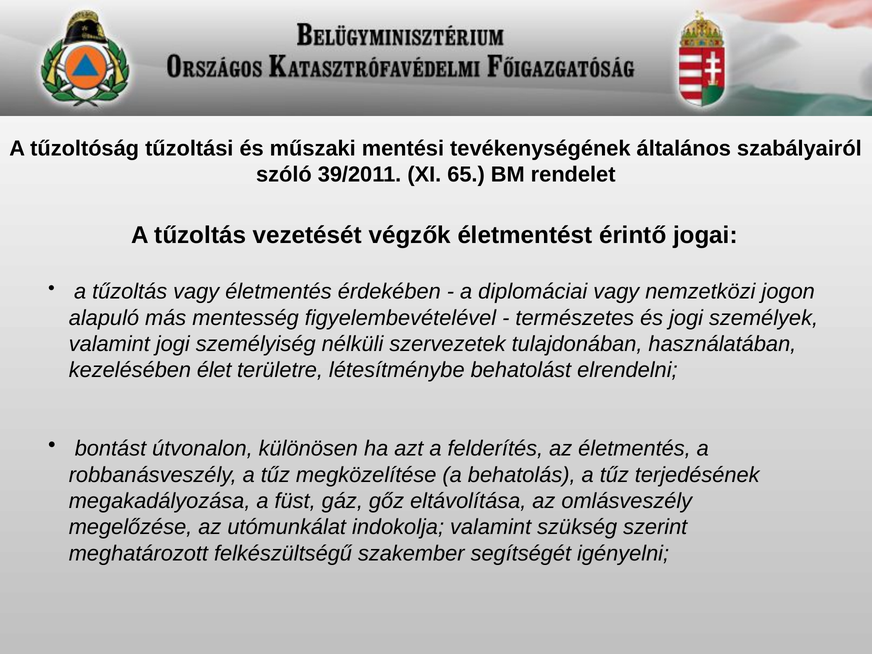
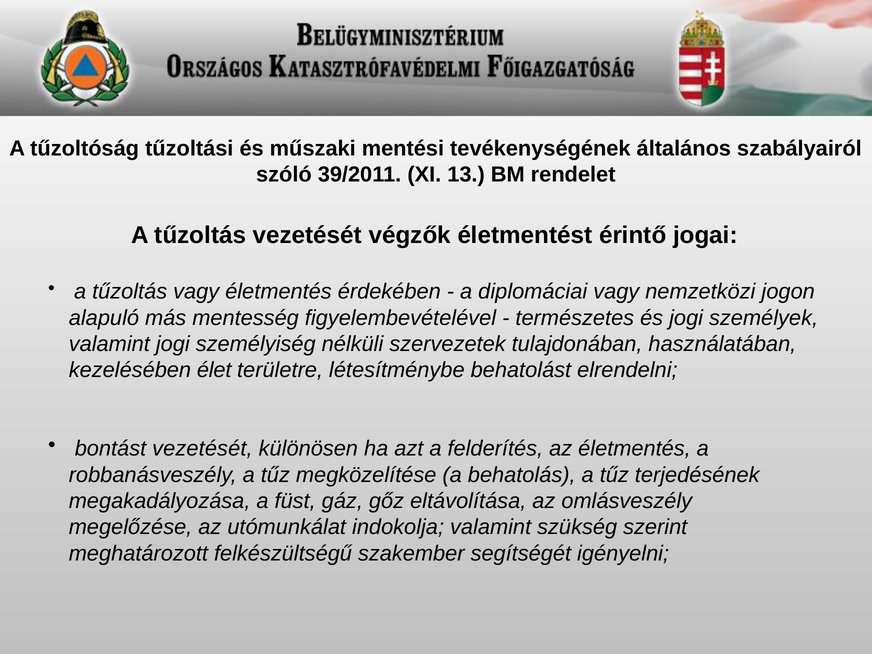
65: 65 -> 13 (466, 175)
bontást útvonalon: útvonalon -> vezetését (202, 449)
